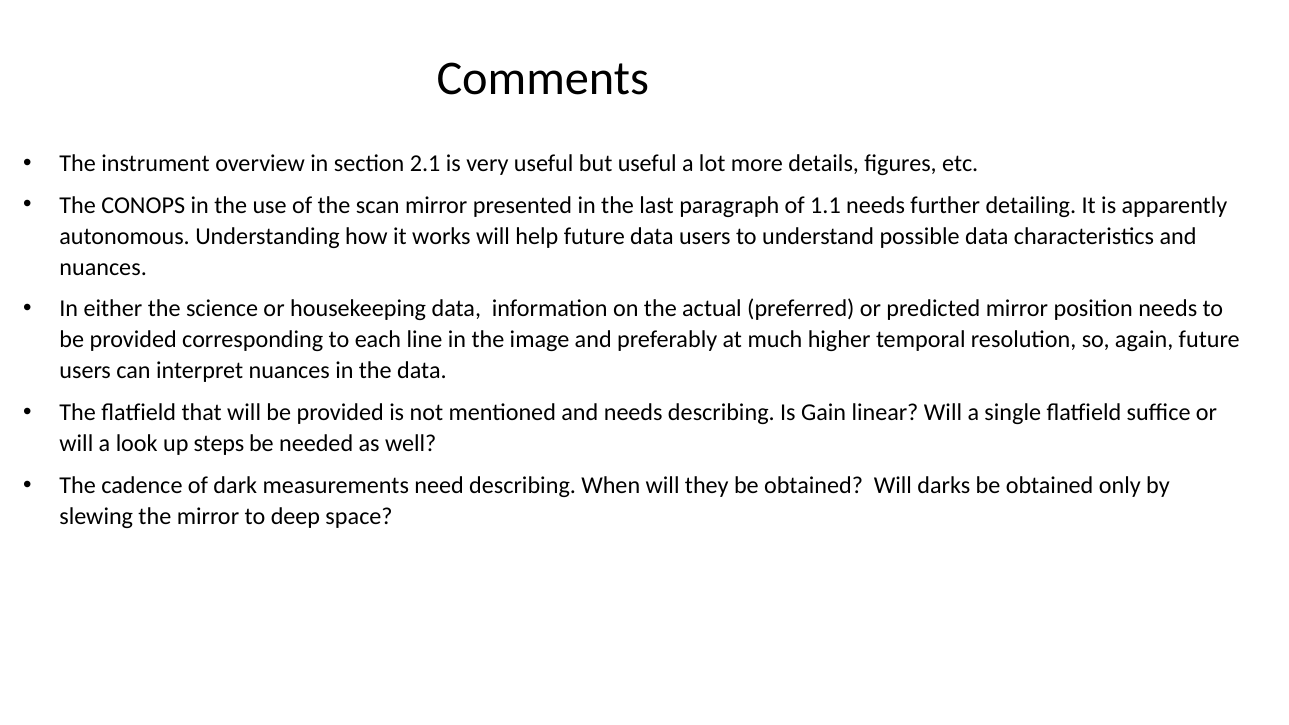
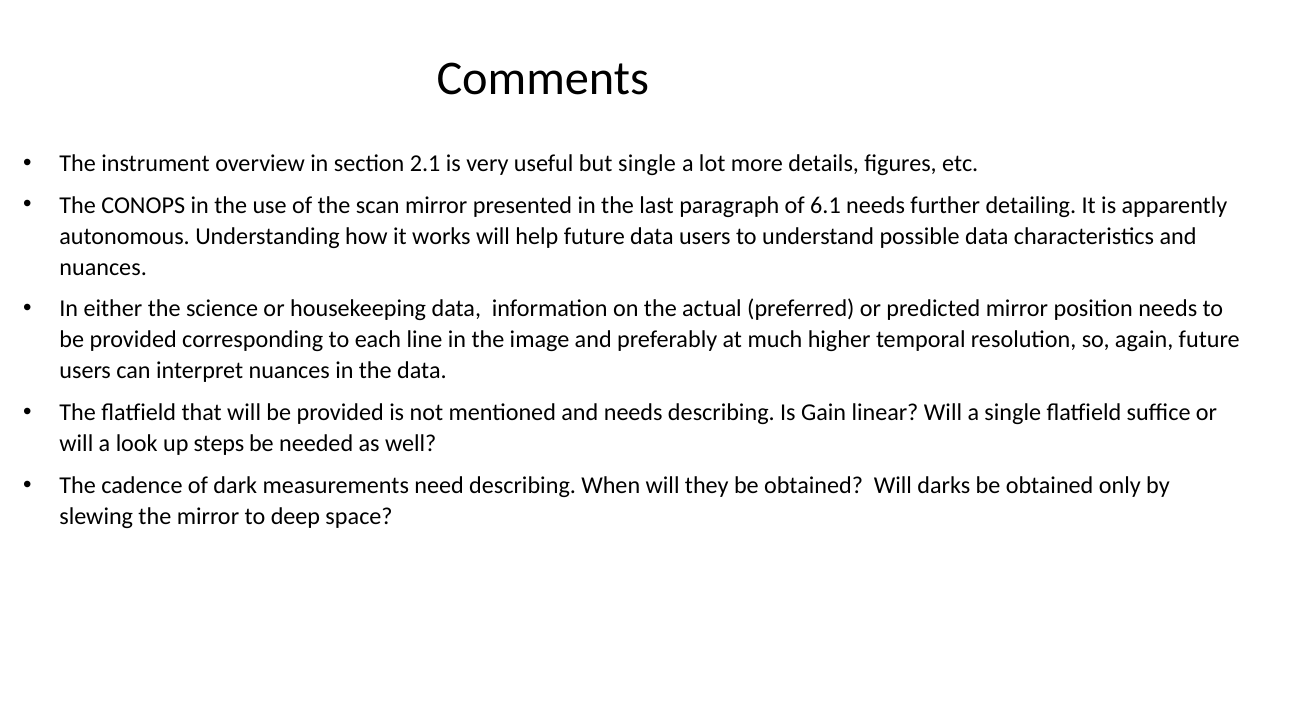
but useful: useful -> single (647, 163)
1.1: 1.1 -> 6.1 (825, 205)
